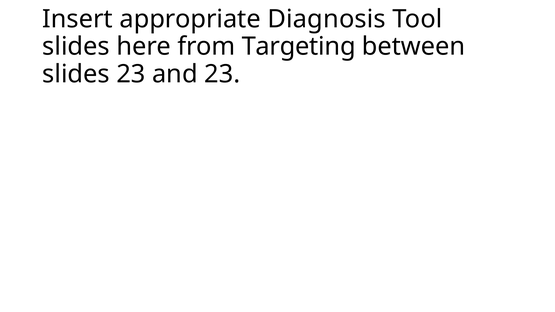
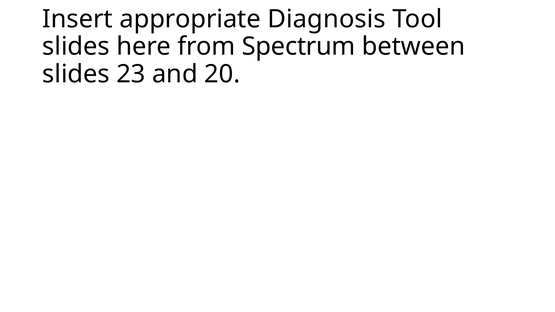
Targeting: Targeting -> Spectrum (299, 47)
and 23: 23 -> 20 (222, 74)
